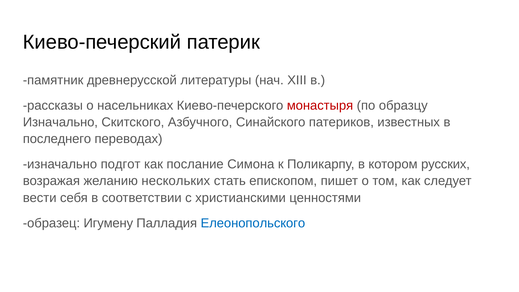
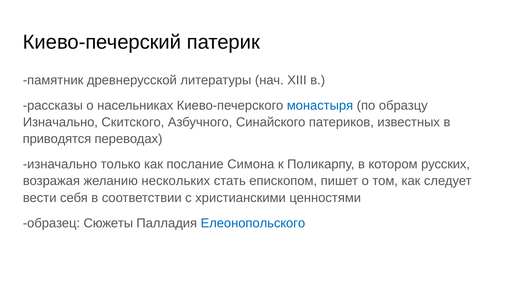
монастыря colour: red -> blue (320, 106)
последнего: последнего -> приводятся (57, 139)
подгот: подгот -> только (121, 164)
Игумену: Игумену -> Сюжеты (108, 223)
